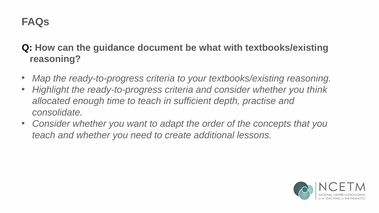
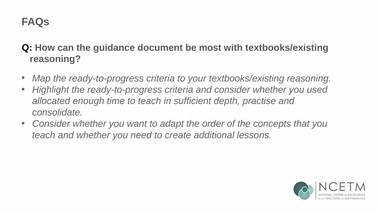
what: what -> most (210, 48)
think: think -> used (317, 90)
